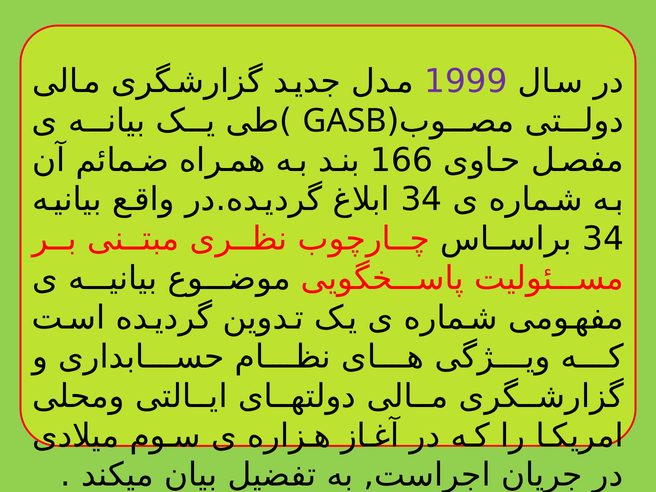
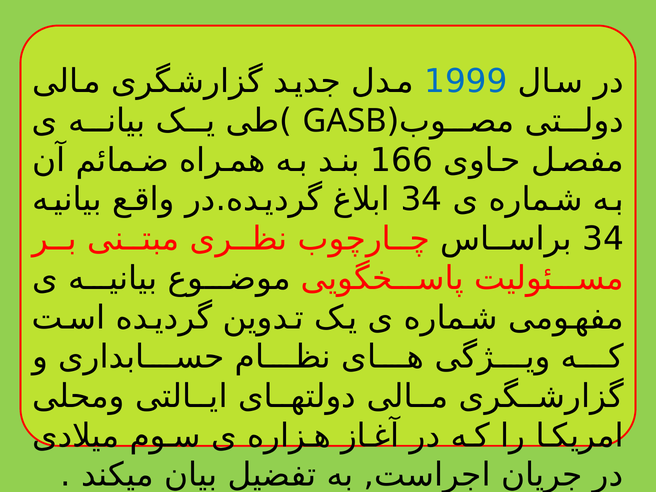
1999 colour: purple -> blue (466, 82)
